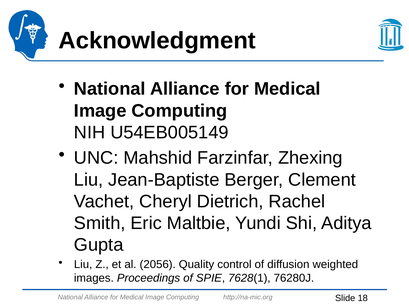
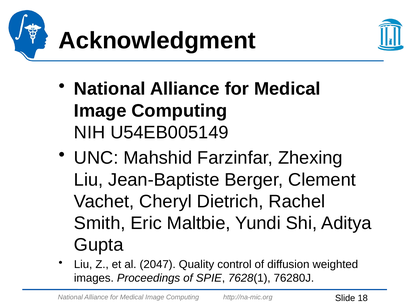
2056: 2056 -> 2047 (158, 265)
